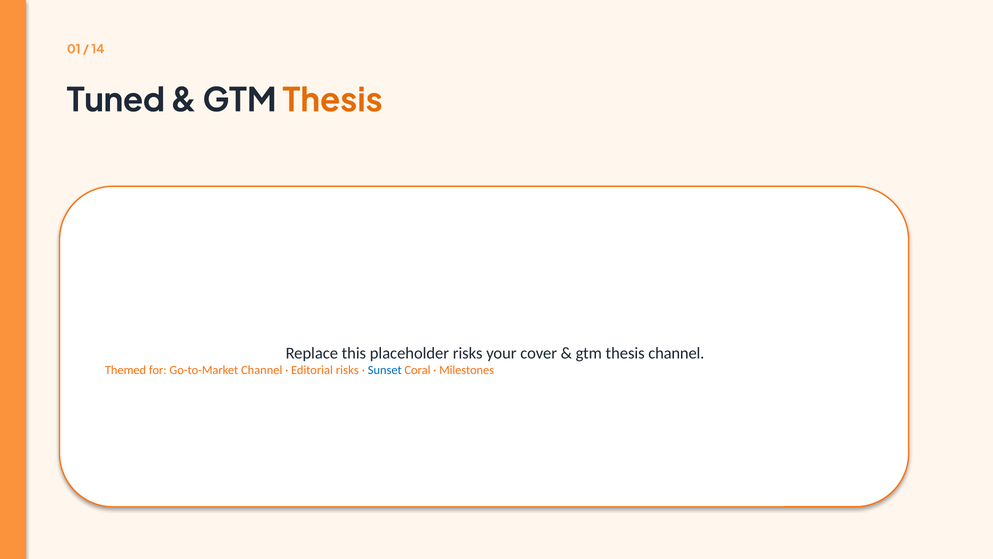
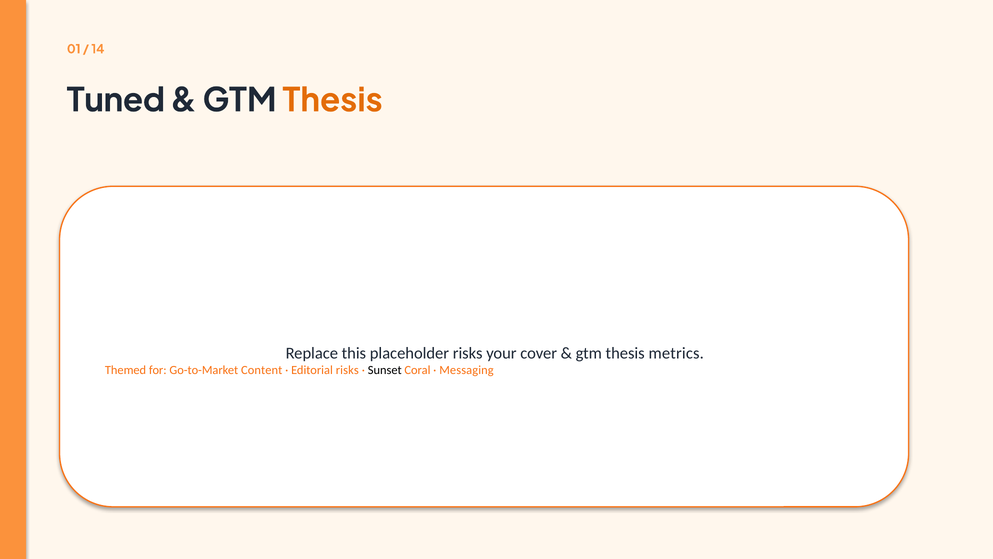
thesis channel: channel -> metrics (676, 353)
Go-to-Market Channel: Channel -> Content (262, 370)
Sunset colour: blue -> black (385, 370)
Milestones: Milestones -> Messaging (466, 370)
